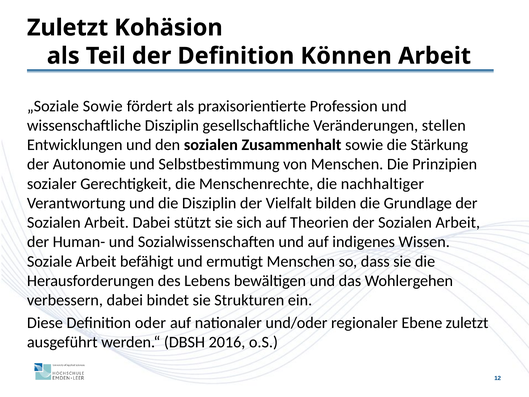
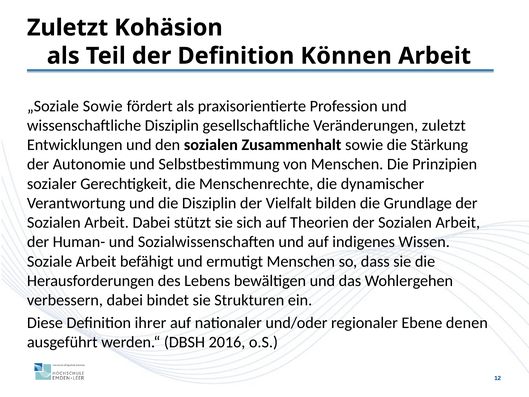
Veränderungen stellen: stellen -> zuletzt (444, 125)
nachhaltiger: nachhaltiger -> dynamischer (383, 184)
oder: oder -> ihrer (150, 323)
Ebene zuletzt: zuletzt -> denen (467, 323)
